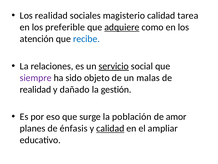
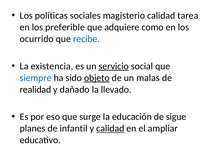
Los realidad: realidad -> políticas (51, 16)
adquiere underline: present -> none (122, 27)
atención: atención -> ocurrido (37, 39)
relaciones: relaciones -> existencia (52, 66)
siempre colour: purple -> blue (36, 78)
objeto underline: none -> present (97, 78)
gestión: gestión -> llevado (116, 89)
población: población -> educación (132, 116)
amor: amor -> sigue (176, 116)
énfasis: énfasis -> infantil (74, 128)
